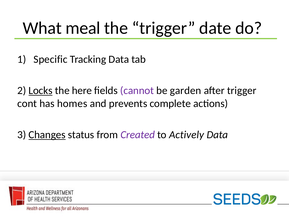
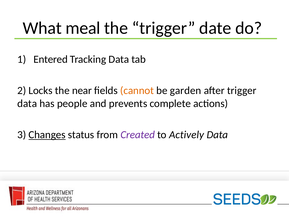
Specific: Specific -> Entered (51, 59)
Locks underline: present -> none (41, 90)
here: here -> near (82, 90)
cannot colour: purple -> orange (137, 90)
cont: cont -> data (27, 103)
homes: homes -> people (72, 103)
